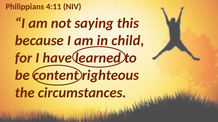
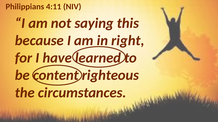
child: child -> right (128, 41)
